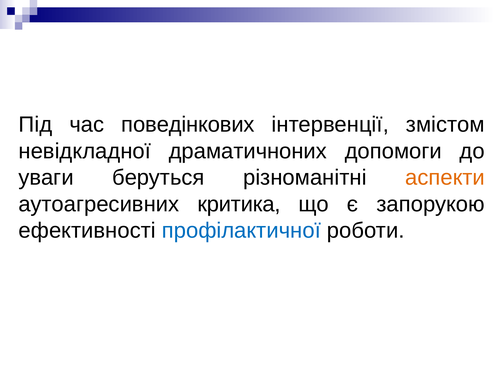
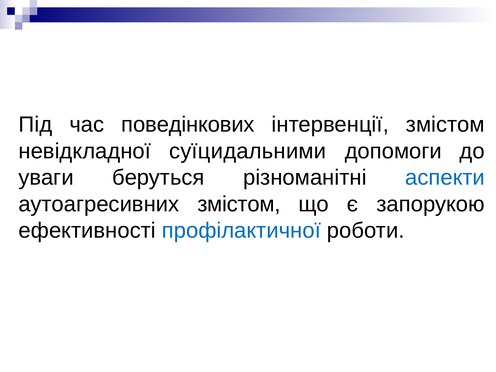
драматичноних: драматичноних -> суїцидальними (248, 151)
аспекти colour: orange -> blue (445, 178)
аутоагресивних критика: критика -> змістом (239, 204)
